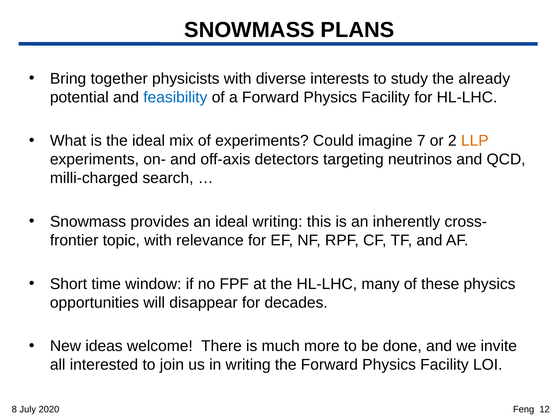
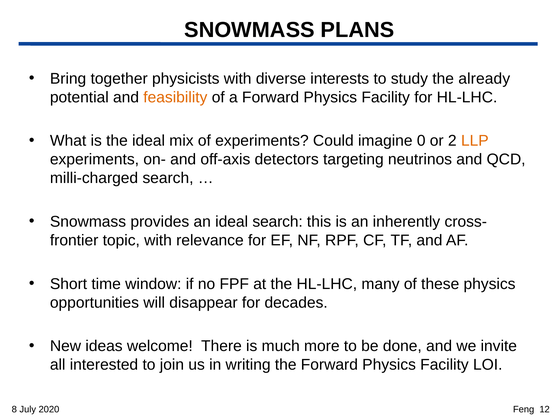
feasibility colour: blue -> orange (175, 97)
7: 7 -> 0 (421, 141)
ideal writing: writing -> search (278, 222)
